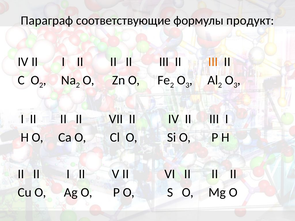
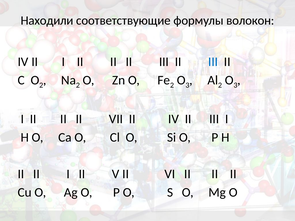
Параграф: Параграф -> Находили (47, 21)
продукт: продукт -> волокон (250, 21)
III colour: orange -> blue (213, 62)
